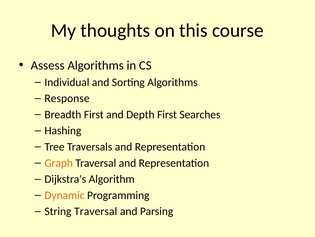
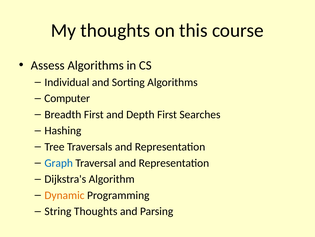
Response: Response -> Computer (67, 98)
Graph colour: orange -> blue (59, 162)
String Traversal: Traversal -> Thoughts (96, 211)
